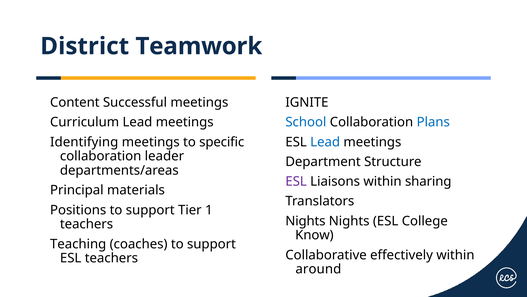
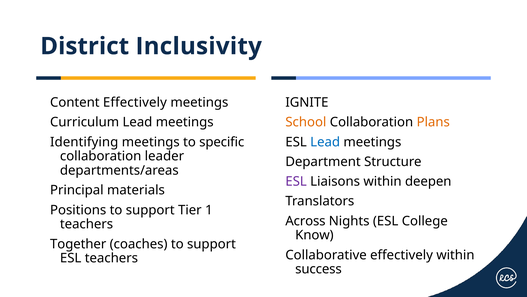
Teamwork: Teamwork -> Inclusivity (199, 46)
Content Successful: Successful -> Effectively (135, 102)
School colour: blue -> orange (306, 122)
Plans colour: blue -> orange (433, 122)
sharing: sharing -> deepen (428, 181)
Nights: Nights -> Across (305, 221)
Teaching: Teaching -> Together (78, 244)
around: around -> success (318, 269)
